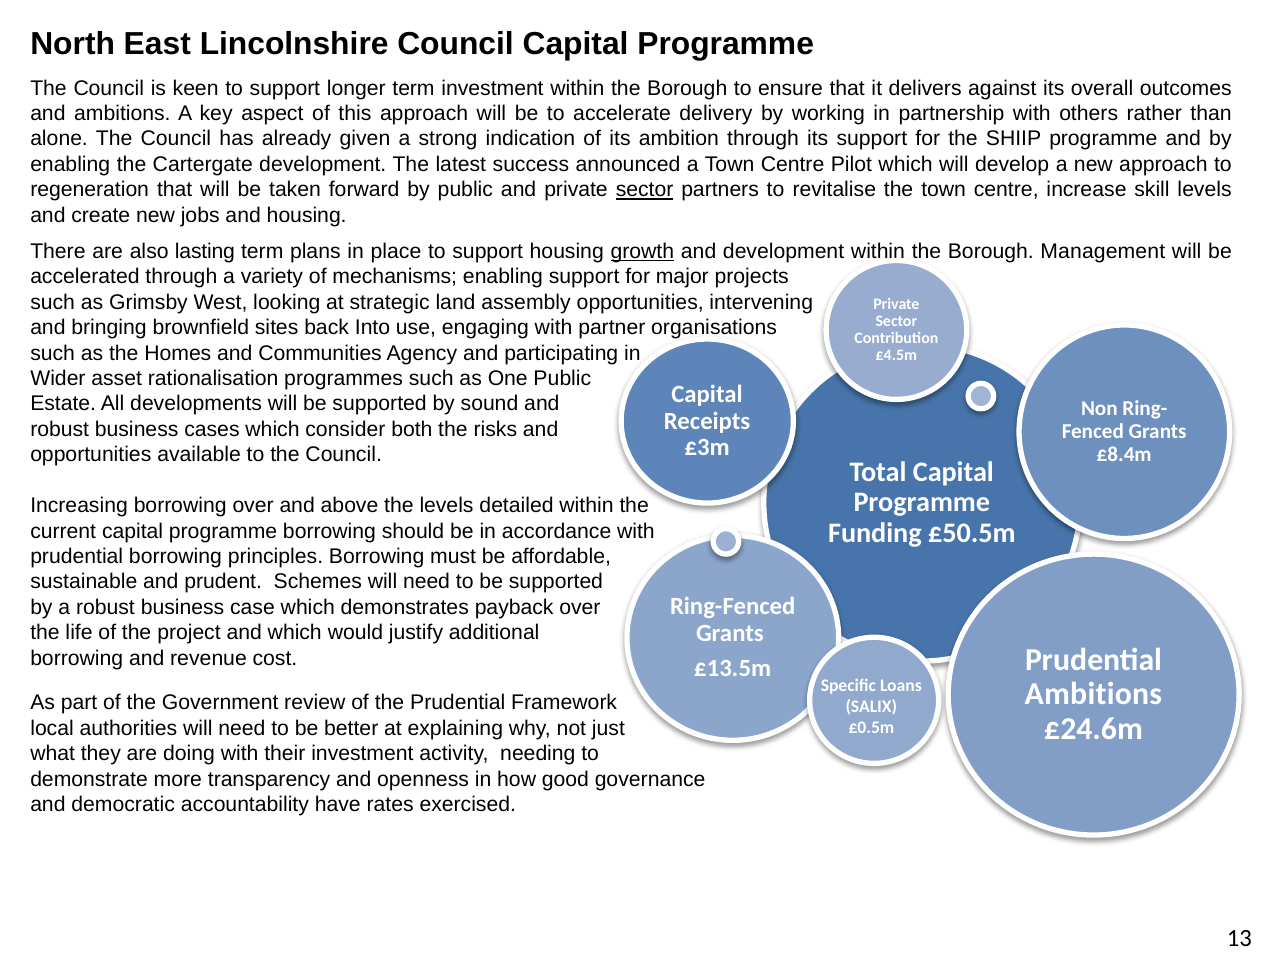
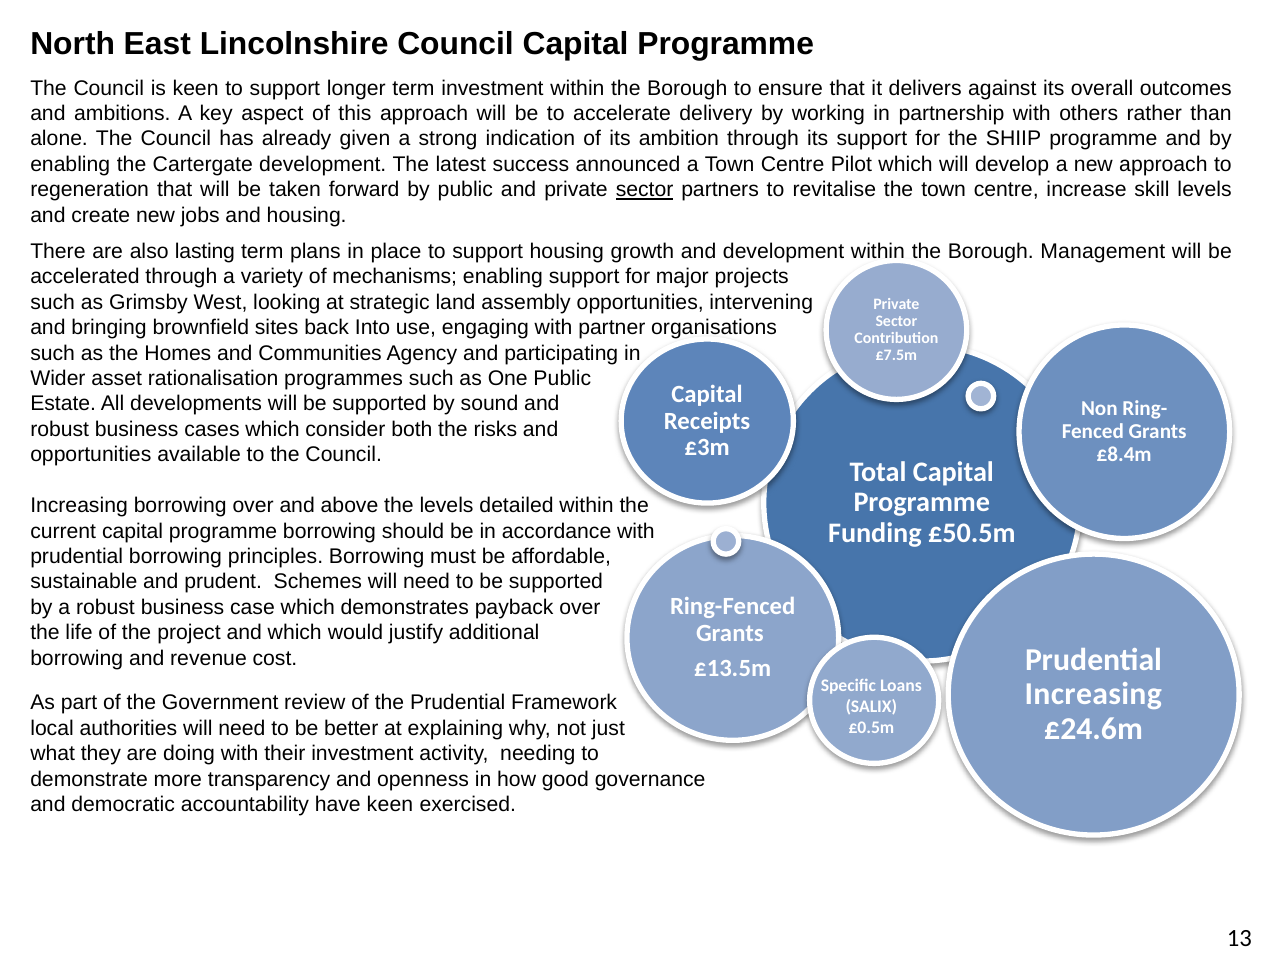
growth underline: present -> none (642, 251)
£4.5m: £4.5m -> £7.5m (896, 356)
Ambitions: Ambitions -> Increasing (1093, 694)
have rates: rates -> keen (390, 805)
